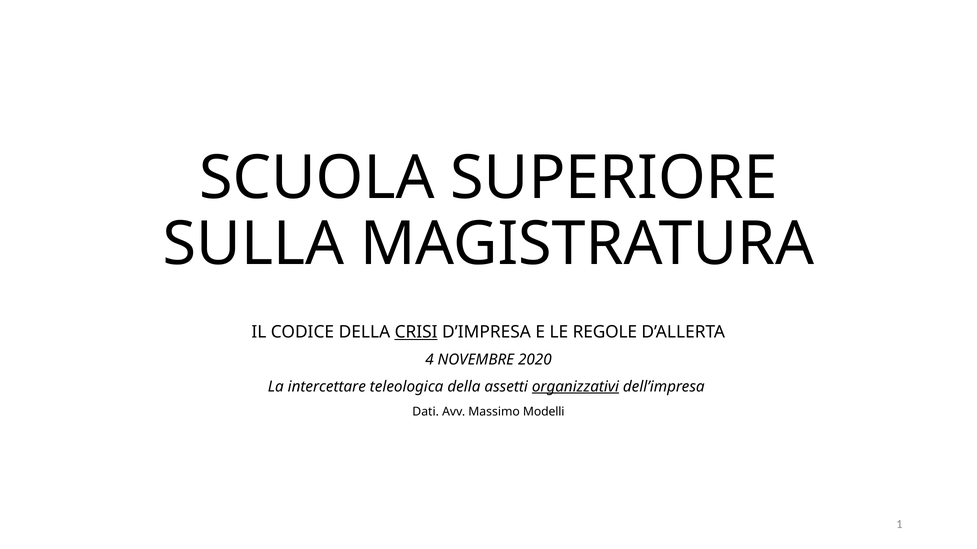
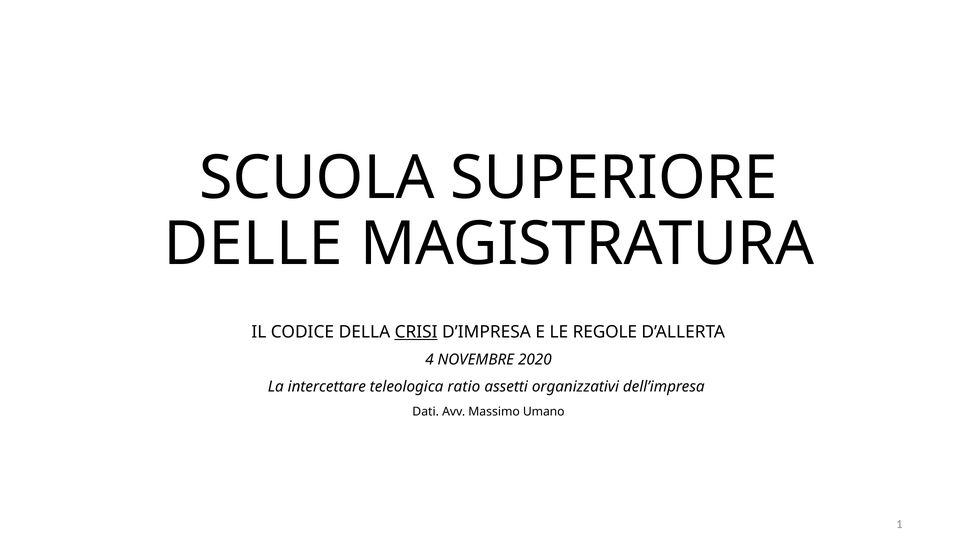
SULLA: SULLA -> DELLE (253, 244)
teleologica della: della -> ratio (464, 387)
organizzativi underline: present -> none (575, 387)
Modelli: Modelli -> Umano (544, 412)
